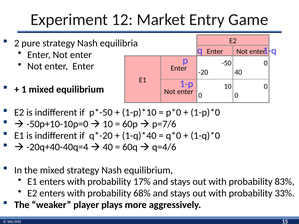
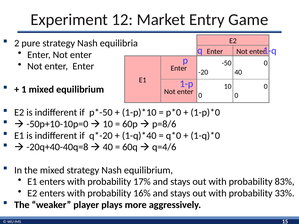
p=7/6: p=7/6 -> p=8/6 (164, 124)
-20q+40-40q=4: -20q+40-40q=4 -> -20q+40-40q=8 (57, 147)
68%: 68% -> 16% (142, 193)
